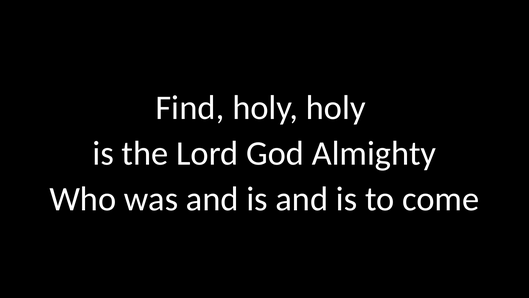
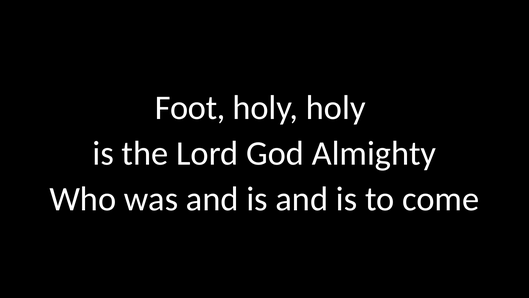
Find: Find -> Foot (190, 108)
